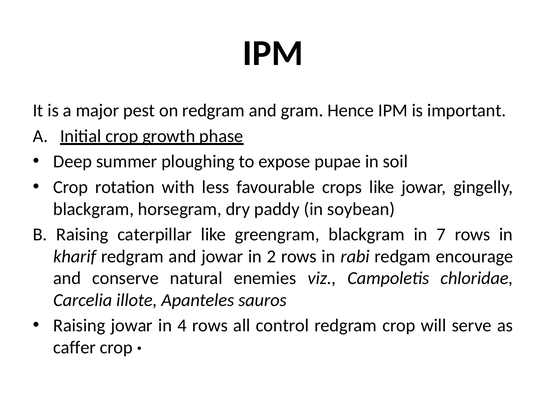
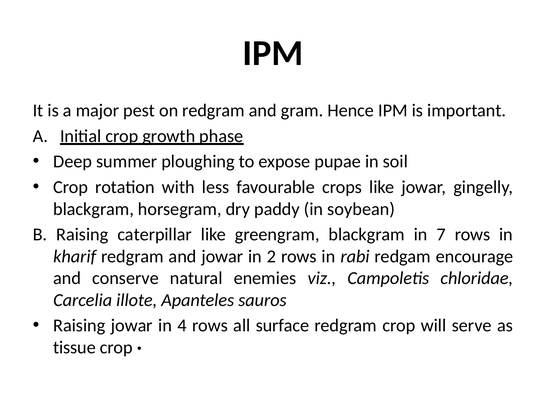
control: control -> surface (282, 325)
caffer: caffer -> tissue (75, 347)
